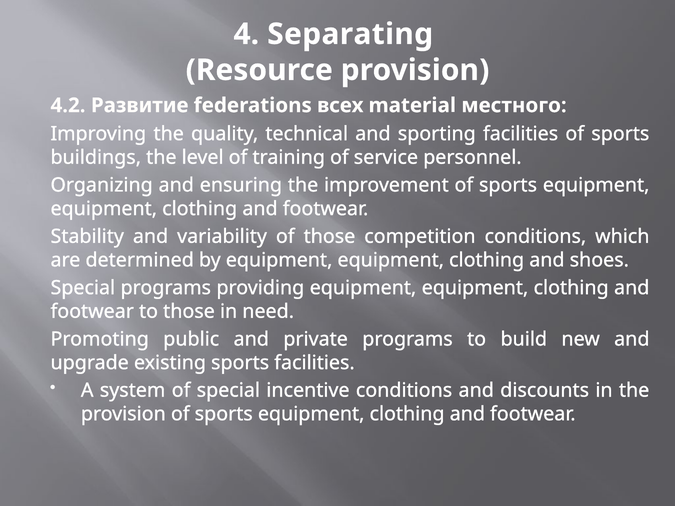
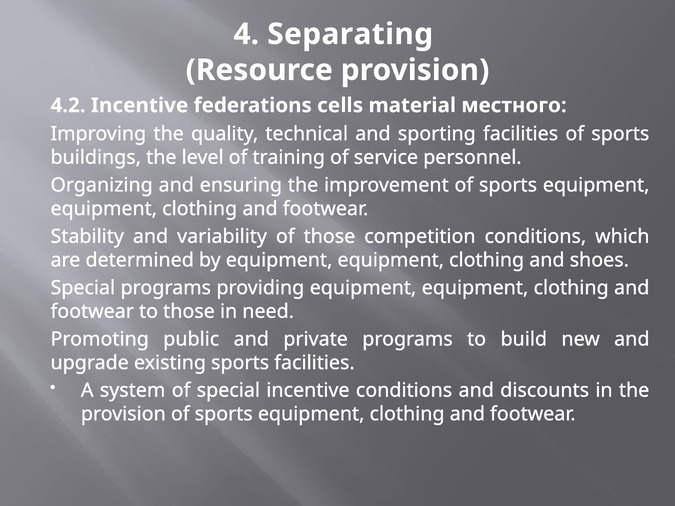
4.2 Развитие: Развитие -> Incentive (140, 105)
всех: всех -> cells (340, 105)
